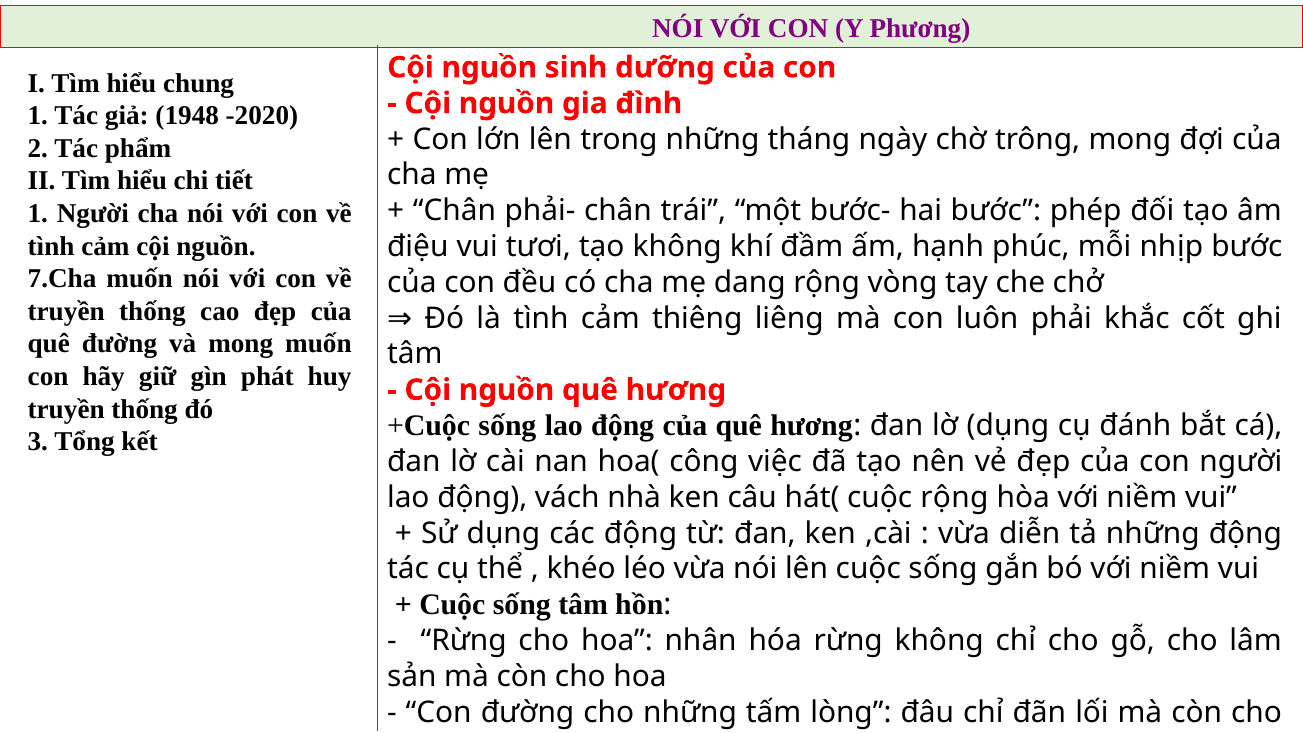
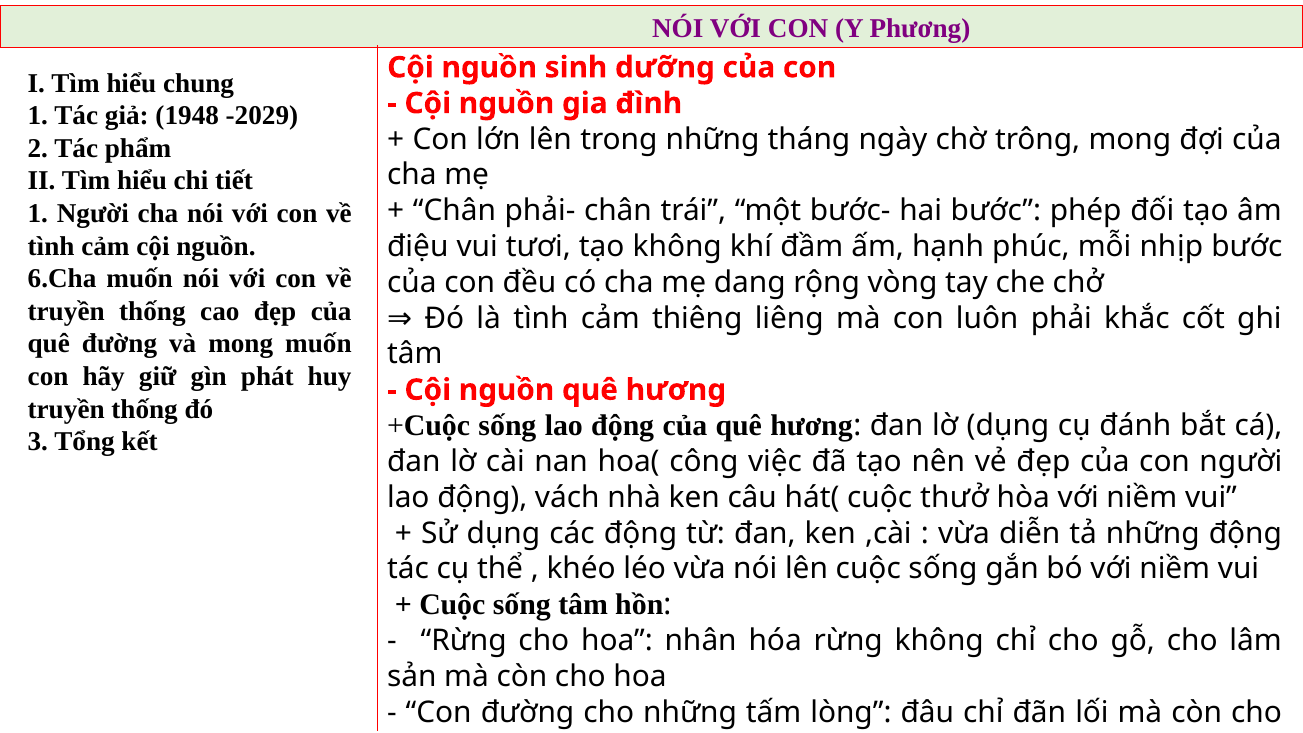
-2020: -2020 -> -2029 (262, 116)
7.Cha: 7.Cha -> 6.Cha (62, 279)
cuộc rộng: rộng -> thưở (954, 497)
